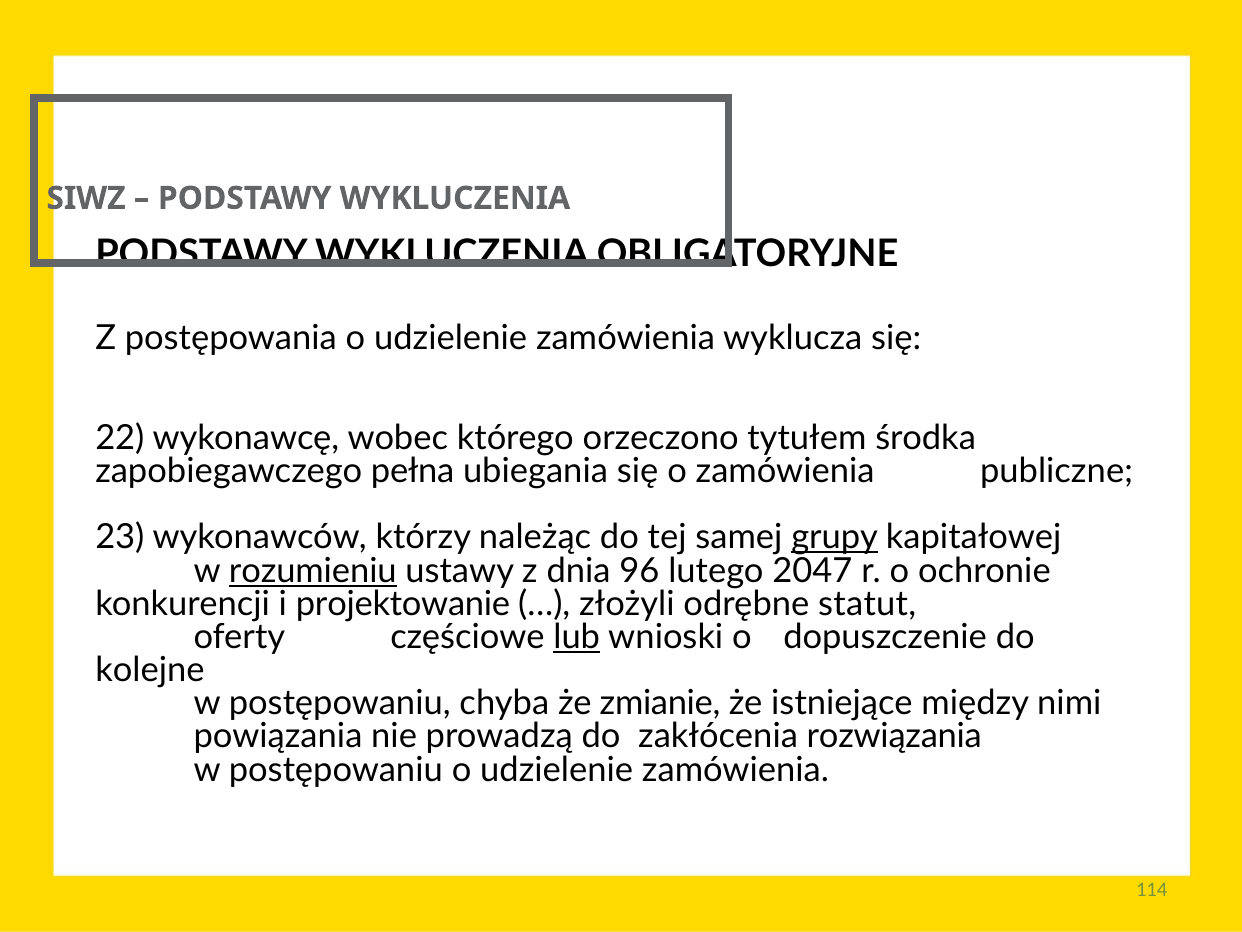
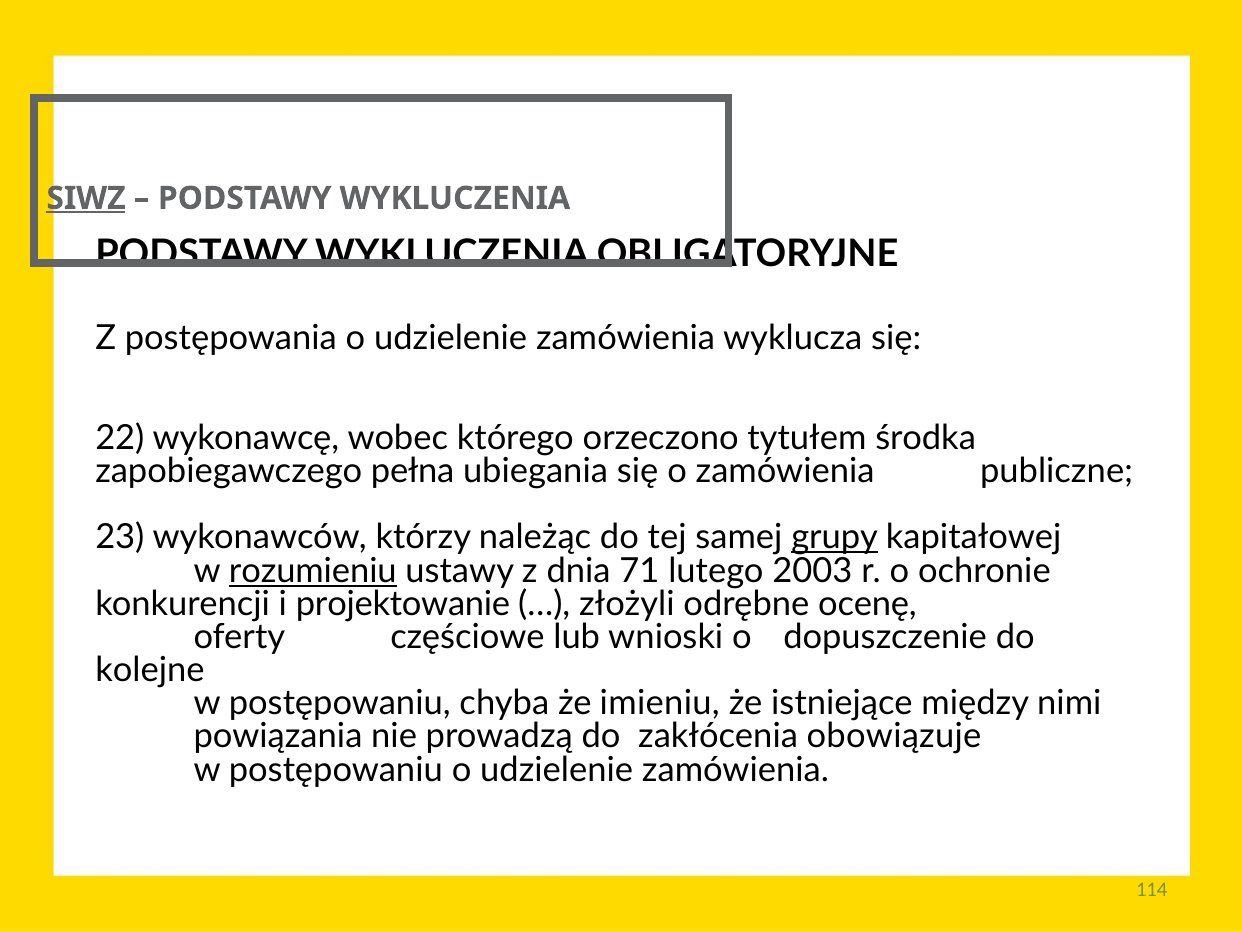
SIWZ underline: none -> present (86, 198)
96: 96 -> 71 (639, 570)
2047: 2047 -> 2003 (812, 570)
statut: statut -> ocenę (867, 604)
lub underline: present -> none (577, 637)
zmianie: zmianie -> imieniu (660, 703)
rozwiązania: rozwiązania -> obowiązuje (894, 736)
